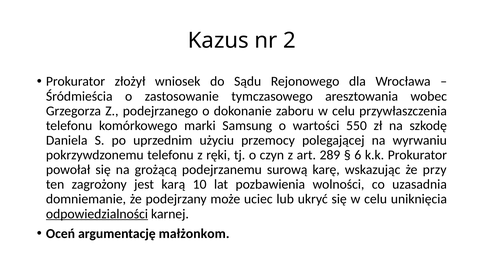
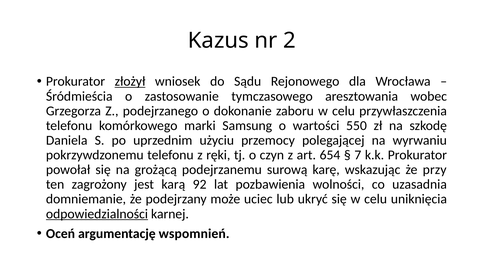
złożył underline: none -> present (130, 82)
289: 289 -> 654 (330, 155)
6: 6 -> 7 (358, 155)
10: 10 -> 92 (200, 185)
małżonkom: małżonkom -> wspomnień (194, 234)
